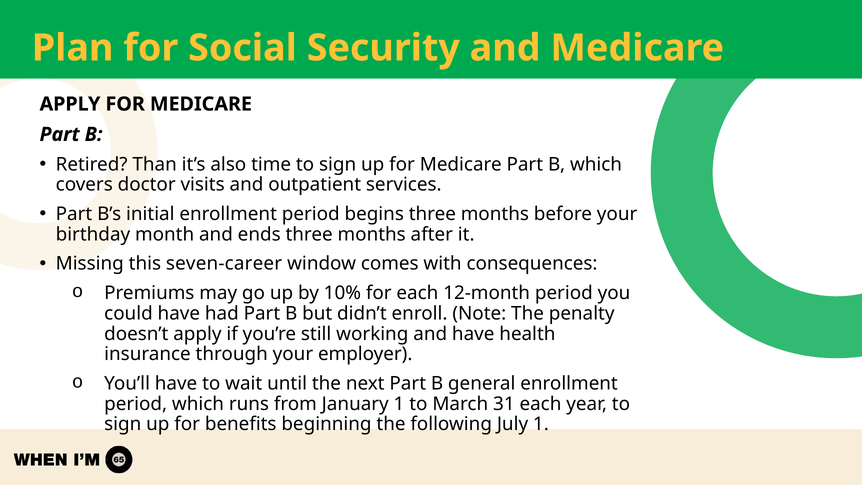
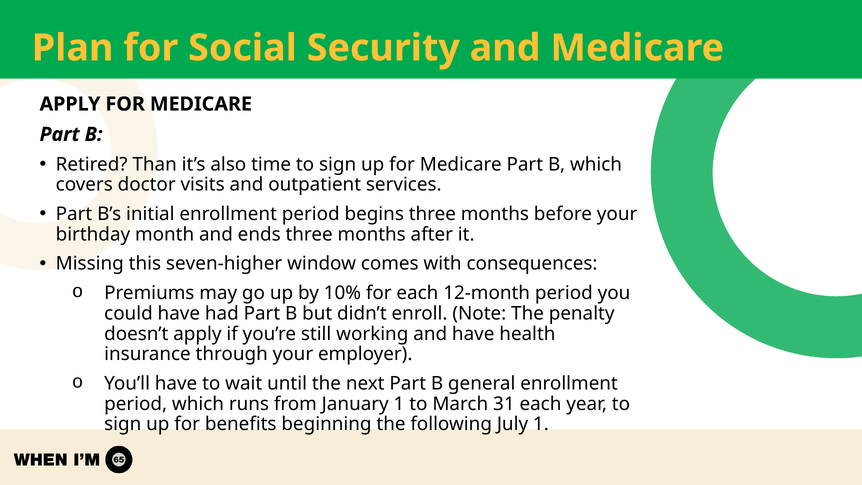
seven-career: seven-career -> seven-higher (224, 264)
